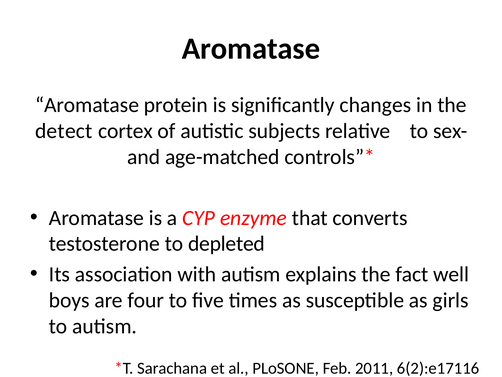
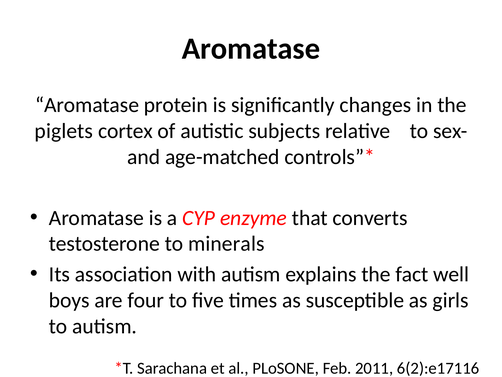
detect: detect -> piglets (64, 131)
depleted: depleted -> minerals (226, 244)
